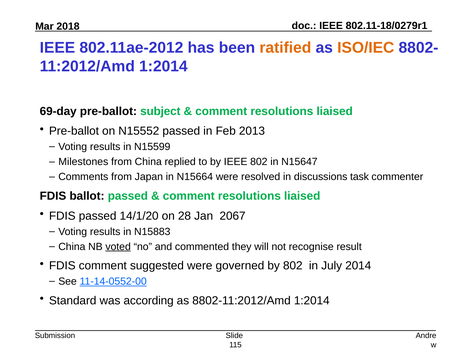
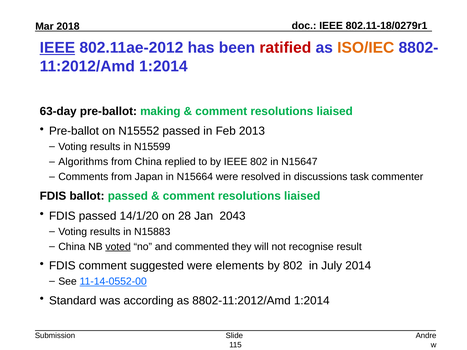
IEEE underline: none -> present (57, 48)
ratified colour: orange -> red (285, 48)
69-day: 69-day -> 63-day (58, 111)
subject: subject -> making (160, 111)
Milestones: Milestones -> Algorithms (83, 162)
2067: 2067 -> 2043 (233, 216)
governed: governed -> elements (240, 266)
